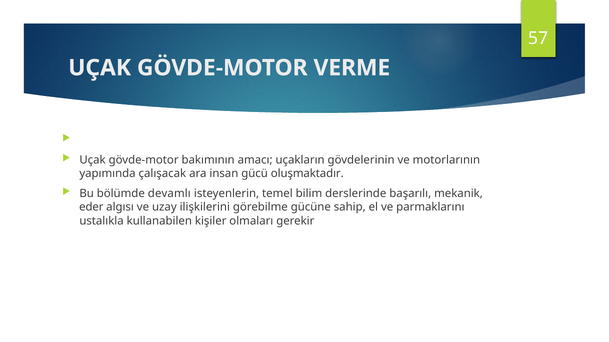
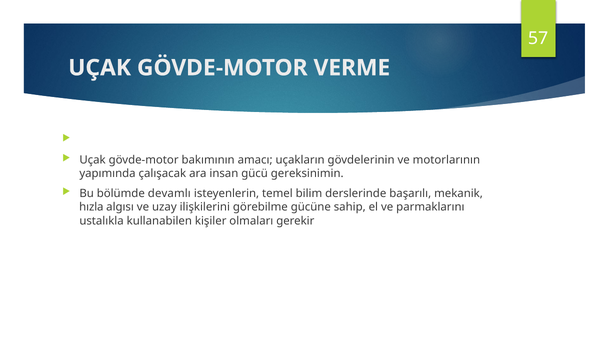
oluşmaktadır: oluşmaktadır -> gereksinimin (307, 174)
eder: eder -> hızla (91, 207)
